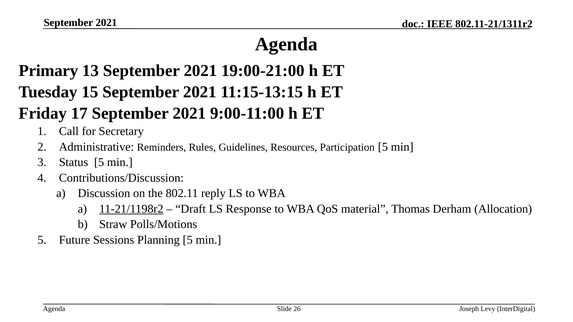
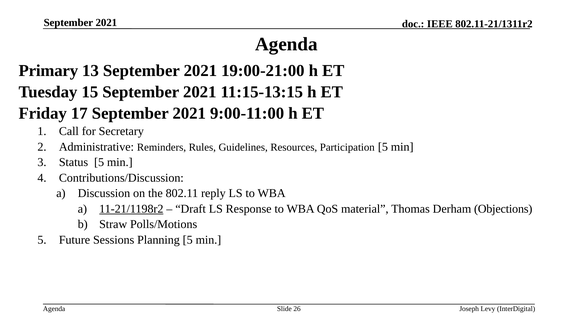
Allocation: Allocation -> Objections (503, 209)
